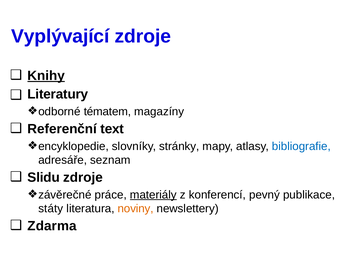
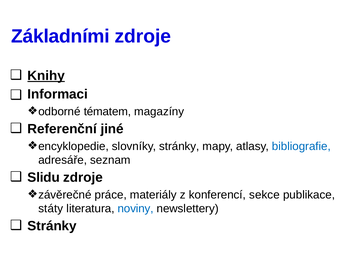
Vyplývající: Vyplývající -> Základními (60, 36)
Literatury: Literatury -> Informaci (58, 94)
text: text -> jiné (112, 129)
materiály underline: present -> none (153, 195)
pevný: pevný -> sekce (264, 195)
noviny colour: orange -> blue (136, 209)
Zdarma: Zdarma -> Stránky (52, 226)
